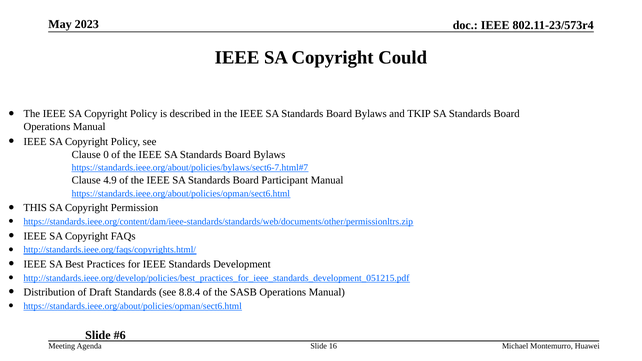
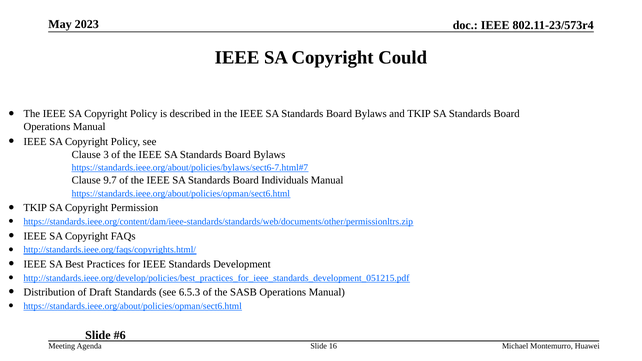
0: 0 -> 3 (106, 155)
4.9: 4.9 -> 9.7 (110, 180)
Participant: Participant -> Individuals (285, 180)
THIS: THIS -> TKIP (35, 208)
8.8.4: 8.8.4 -> 6.5.3 (190, 292)
